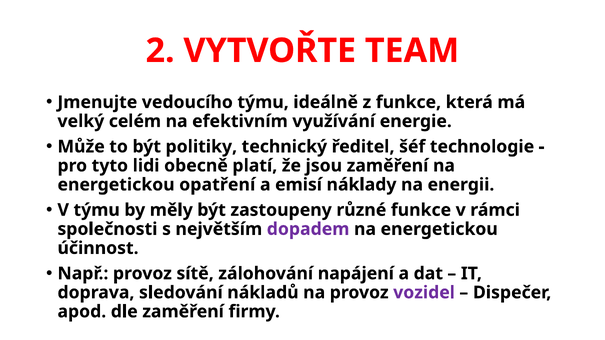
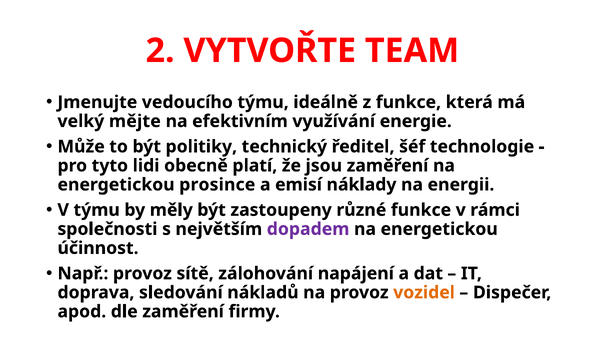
celém: celém -> mějte (135, 121)
opatření: opatření -> prosince (217, 185)
vozidel colour: purple -> orange (424, 293)
